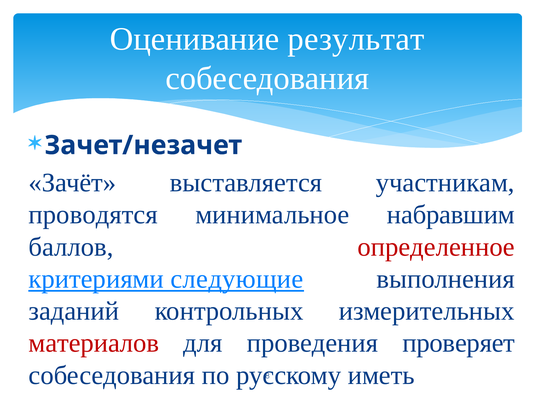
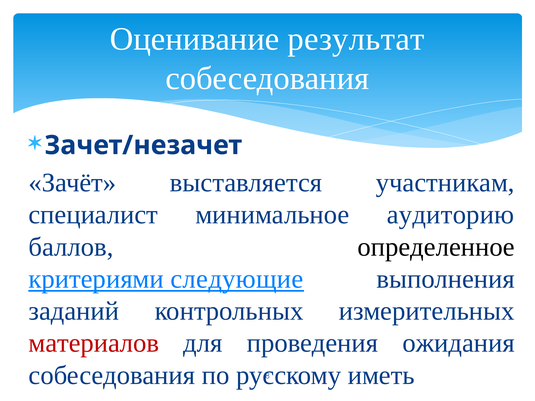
проводятся: проводятся -> специалист (93, 215)
набравшим: набравшим -> аудиторию (451, 215)
определенное colour: red -> black (436, 247)
проверяет: проверяет -> ожидания (459, 343)
